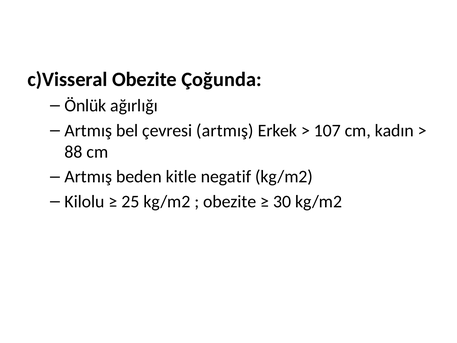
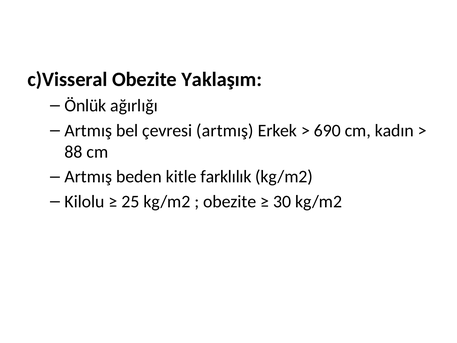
Çoğunda: Çoğunda -> Yaklaşım (222, 79)
107: 107 -> 690 (327, 130)
negatif: negatif -> farklılık (226, 177)
